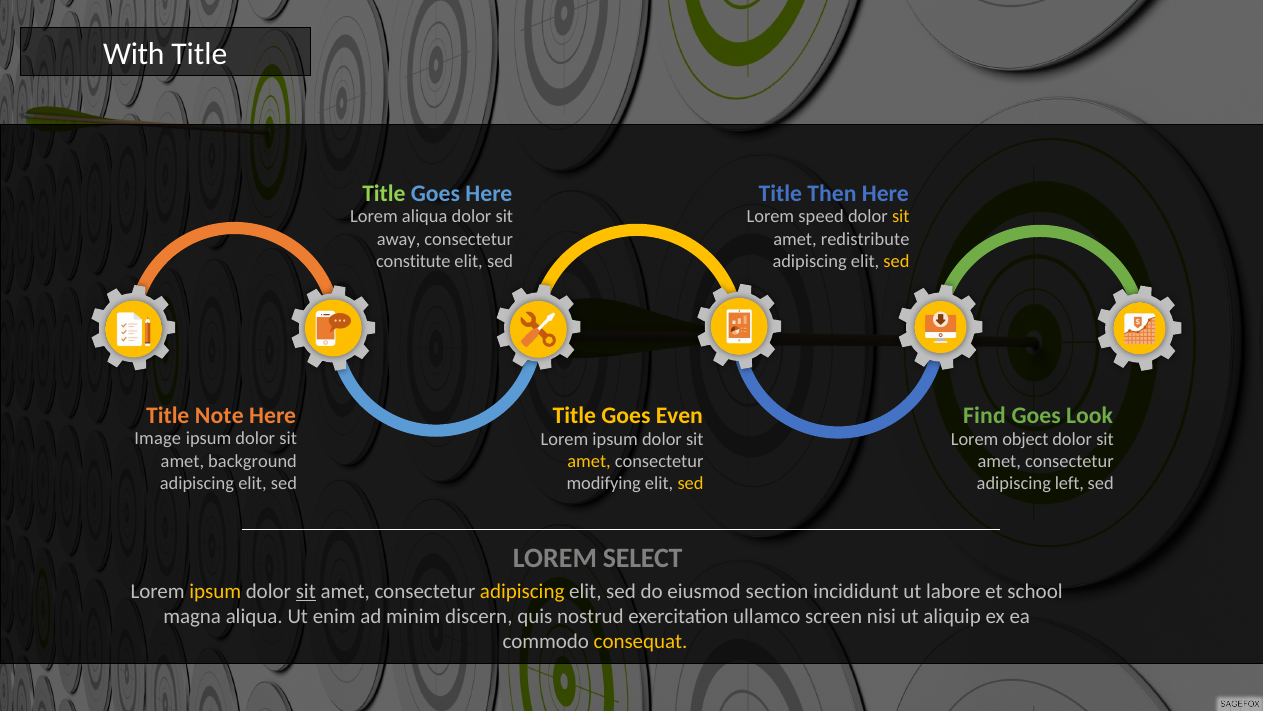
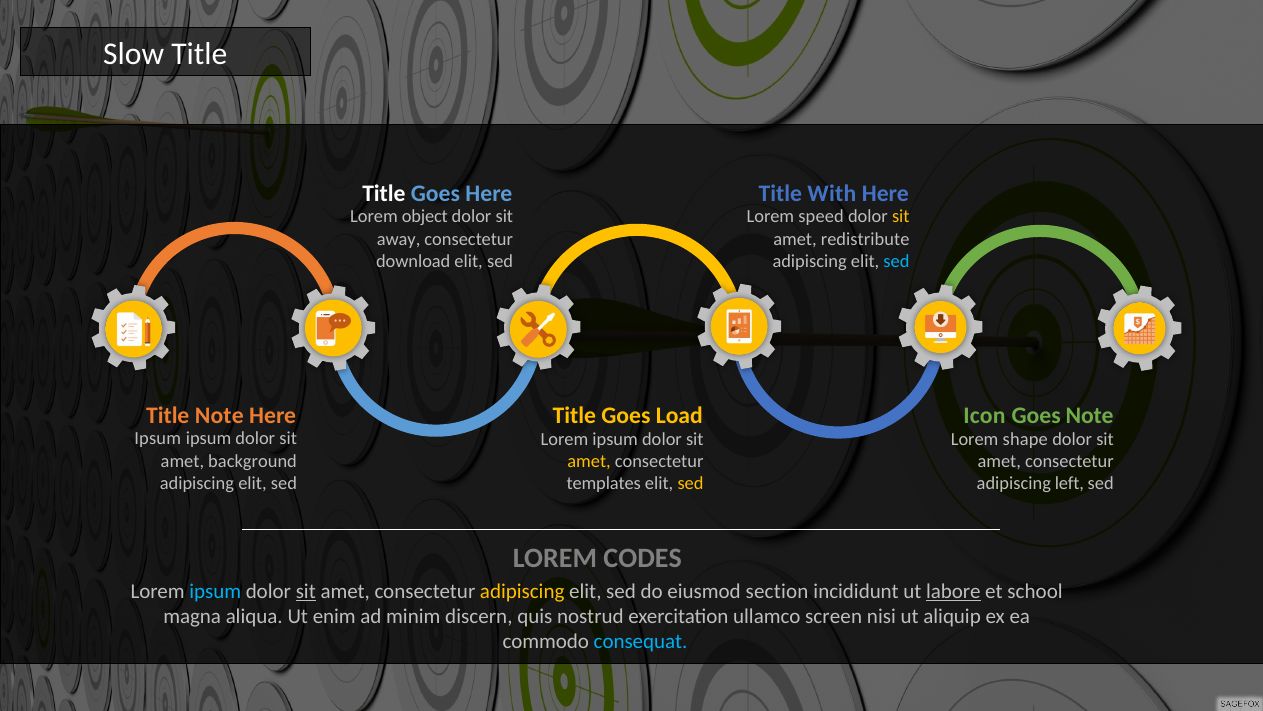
With: With -> Slow (134, 54)
Title colour: light green -> white (384, 193)
Then: Then -> With (832, 193)
Lorem aliqua: aliqua -> object (425, 217)
constitute: constitute -> download (413, 261)
sed colour: yellow -> light blue (897, 261)
Find: Find -> Icon (984, 415)
Goes Look: Look -> Note (1090, 415)
Even: Even -> Load (679, 416)
Image: Image -> Ipsum (158, 439)
object: object -> shape (1025, 439)
modifying: modifying -> templates (604, 483)
SELECT: SELECT -> CODES (643, 558)
ipsum colour: yellow -> light blue (215, 591)
labore underline: none -> present (953, 591)
consequat colour: yellow -> light blue (641, 641)
